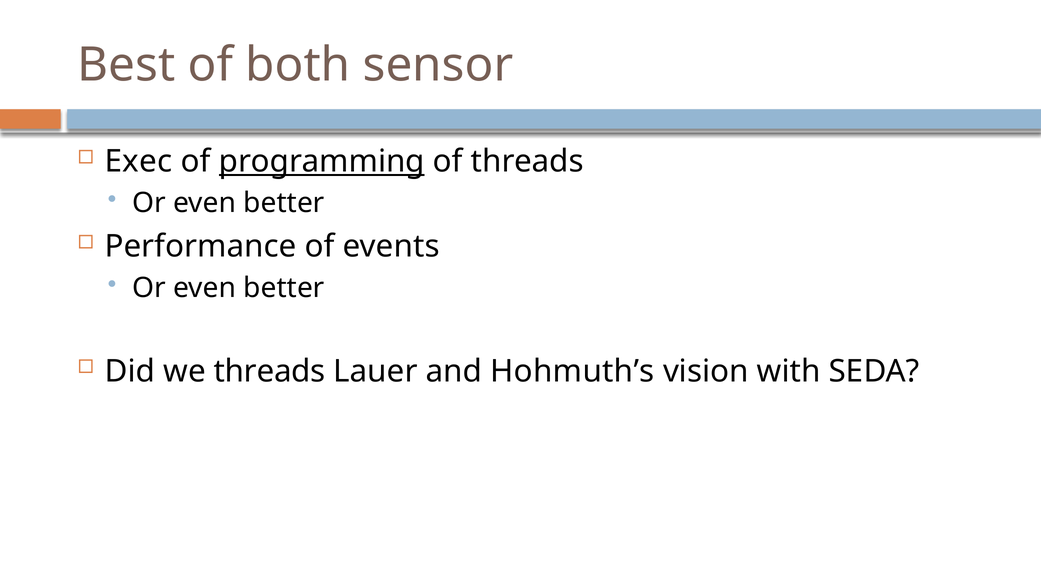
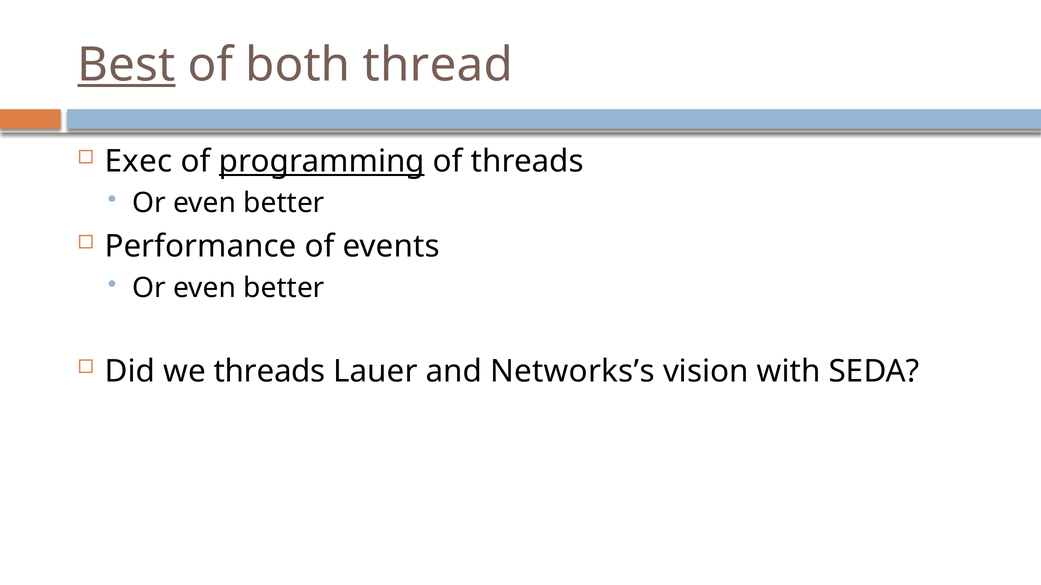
Best underline: none -> present (126, 65)
sensor: sensor -> thread (438, 65)
Hohmuth’s: Hohmuth’s -> Networks’s (572, 372)
